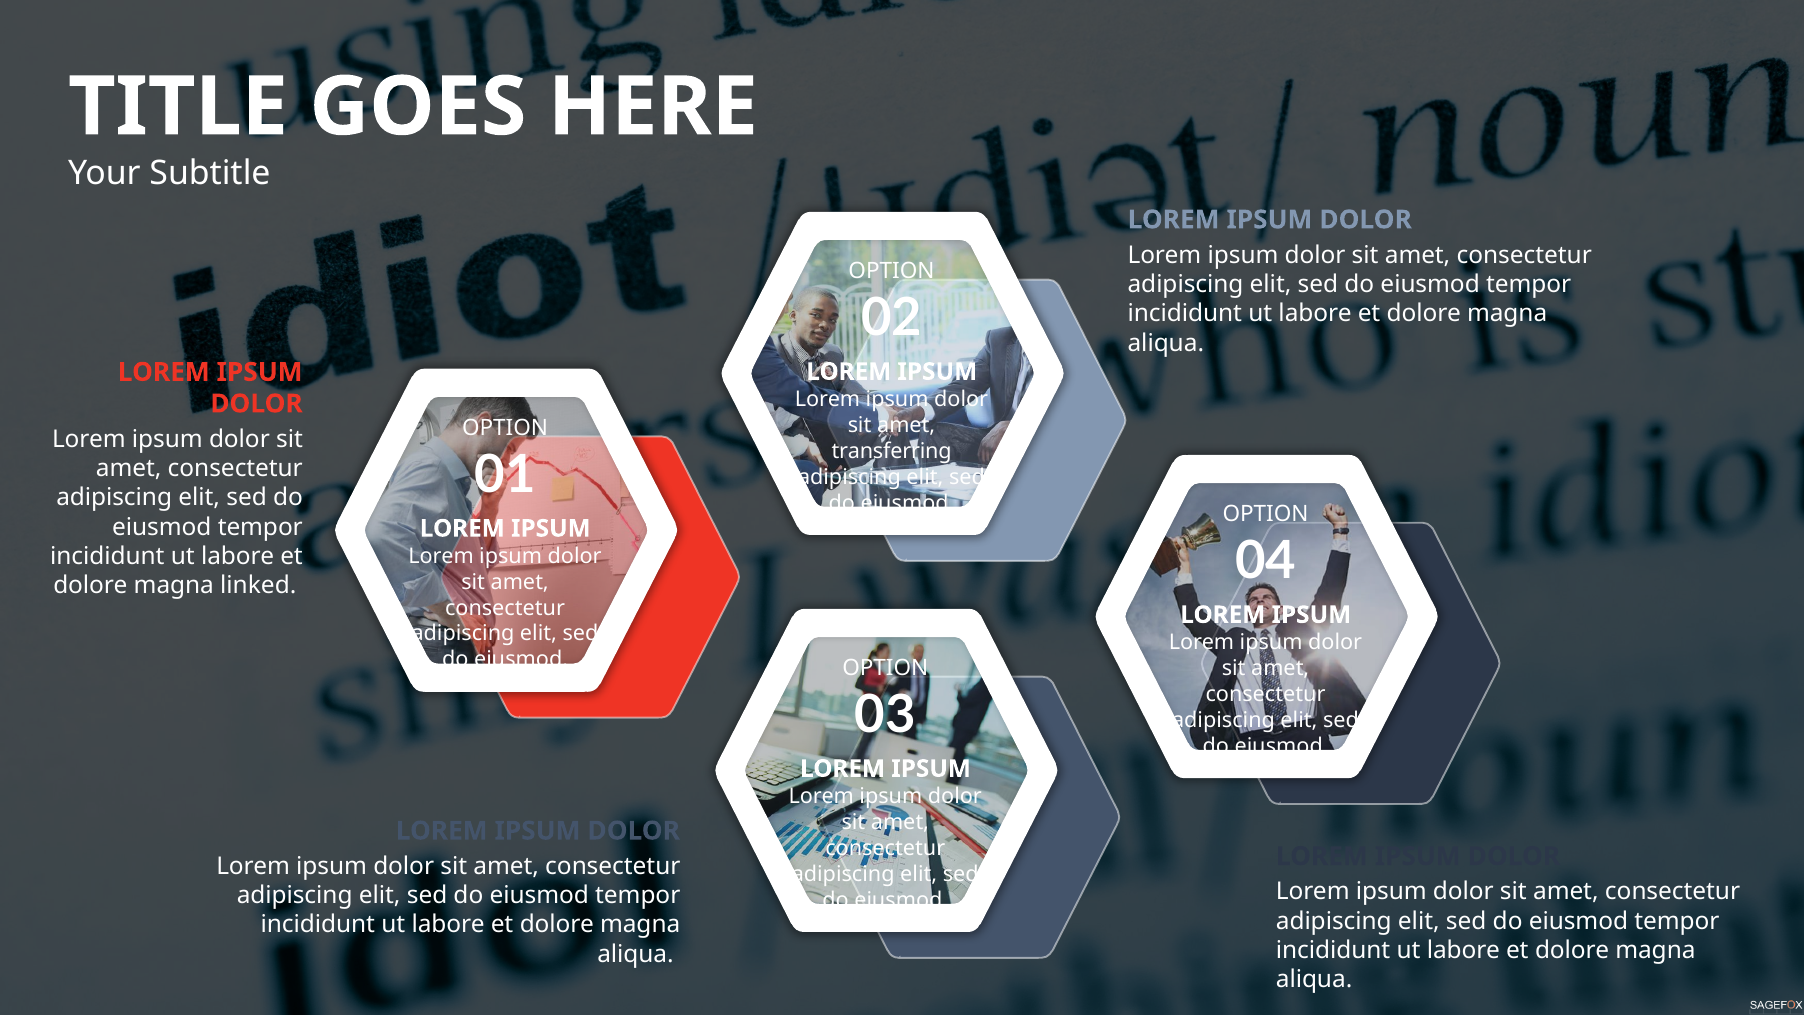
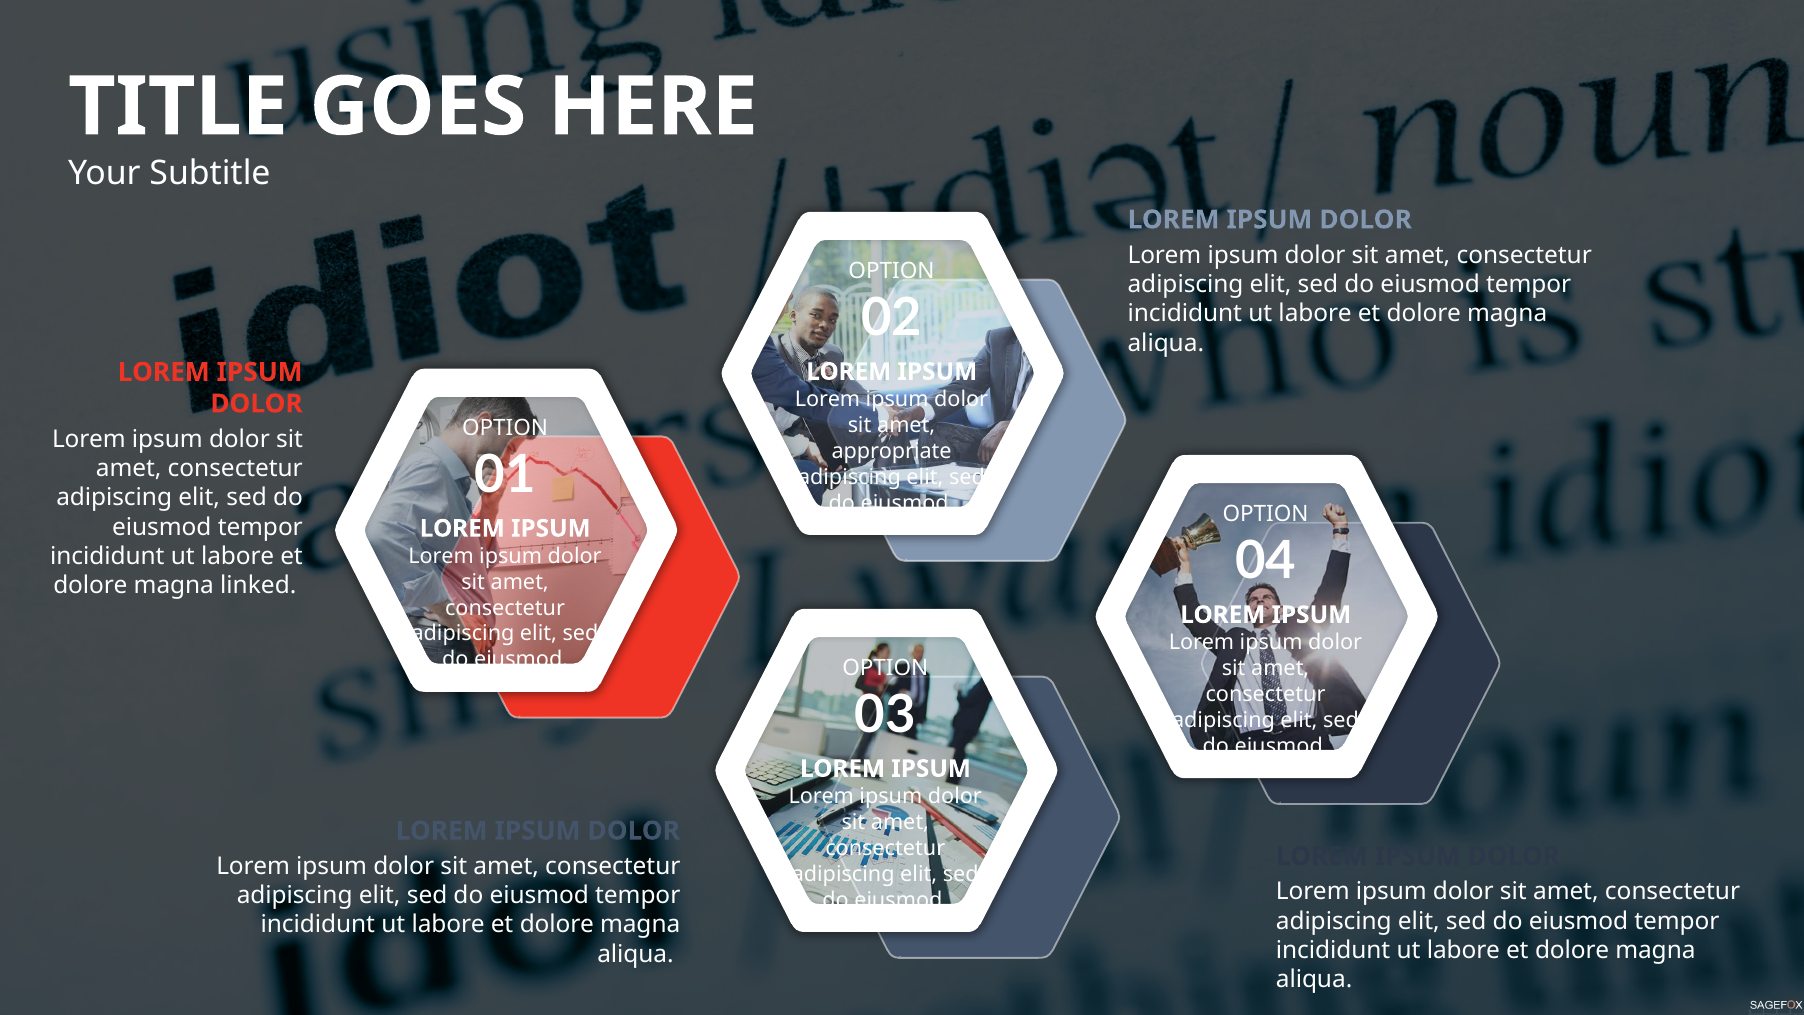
transferring: transferring -> appropriate (892, 451)
